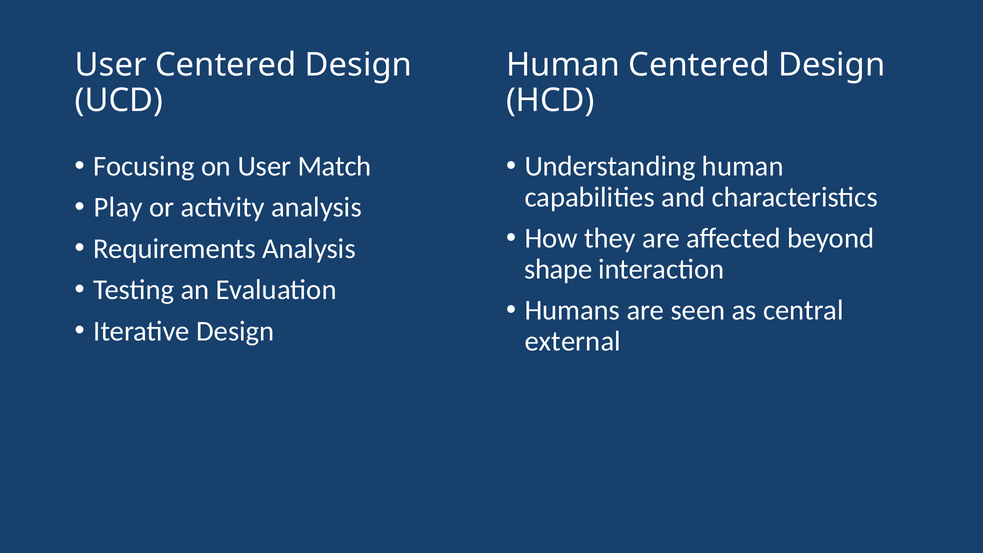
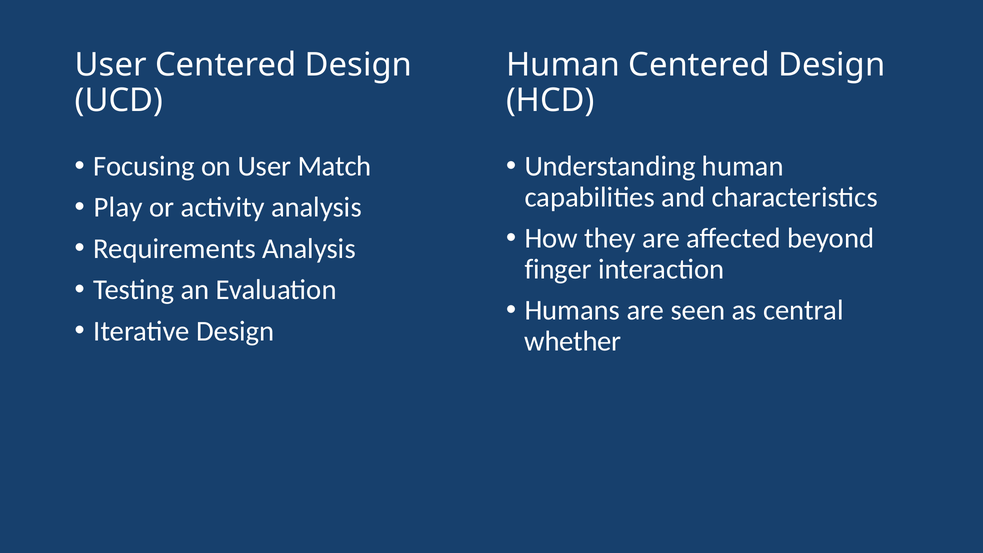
shape: shape -> finger (558, 269)
external: external -> whether (573, 341)
